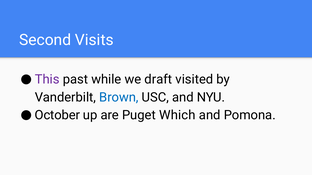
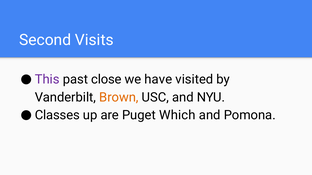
while: while -> close (106, 80)
draft: draft -> have (158, 80)
Brown colour: blue -> orange (119, 98)
October: October -> Classes (57, 116)
